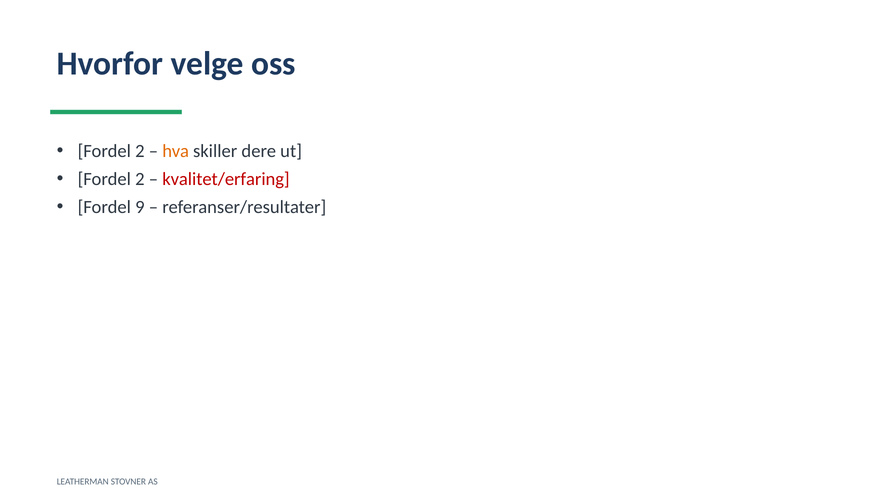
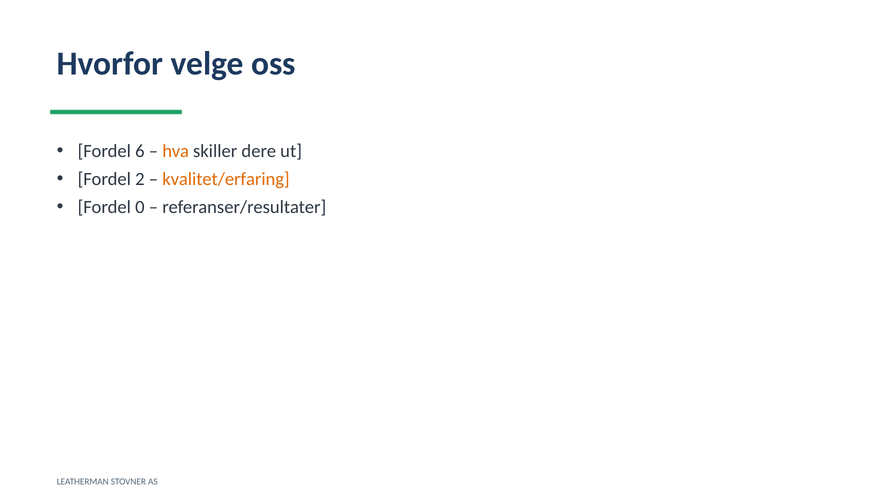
2: 2 -> 6 (140, 151)
kvalitet/erfaring colour: red -> orange (226, 179)
9: 9 -> 0 (140, 207)
